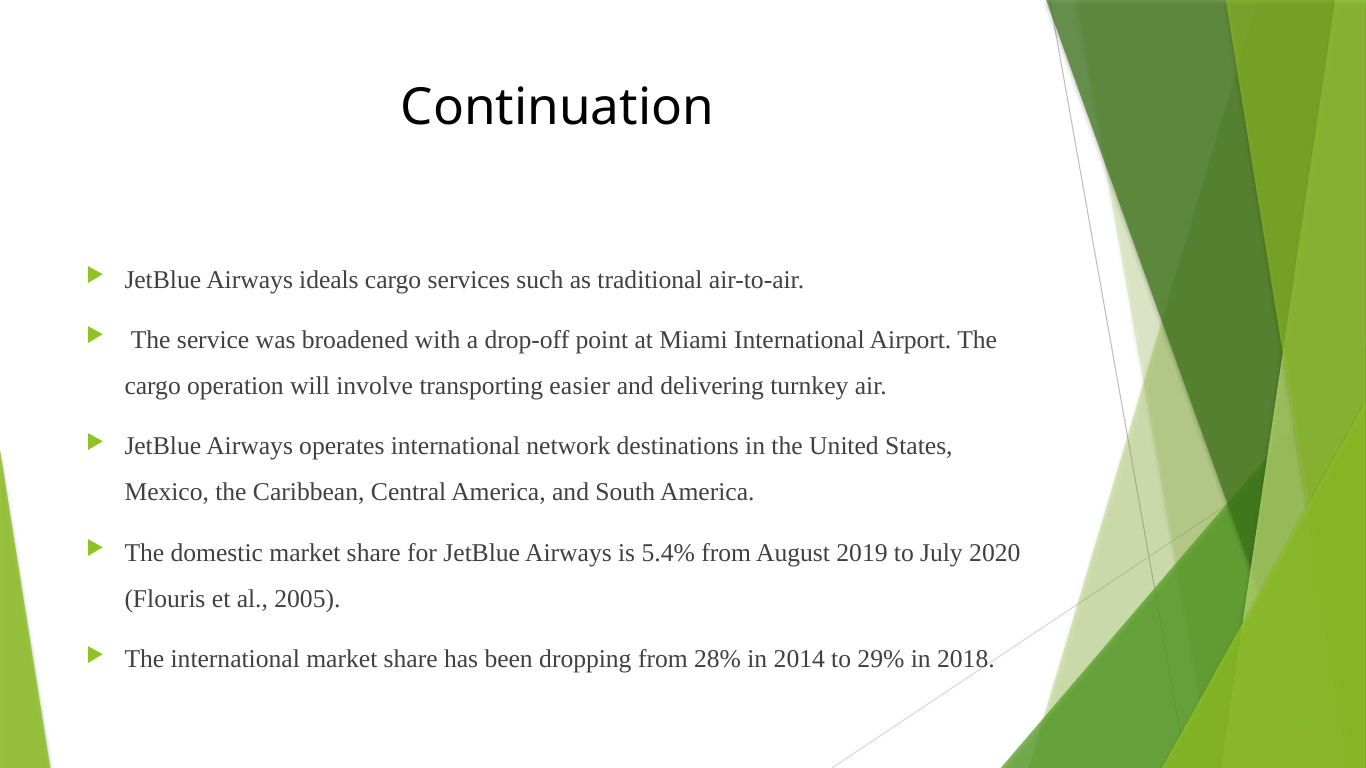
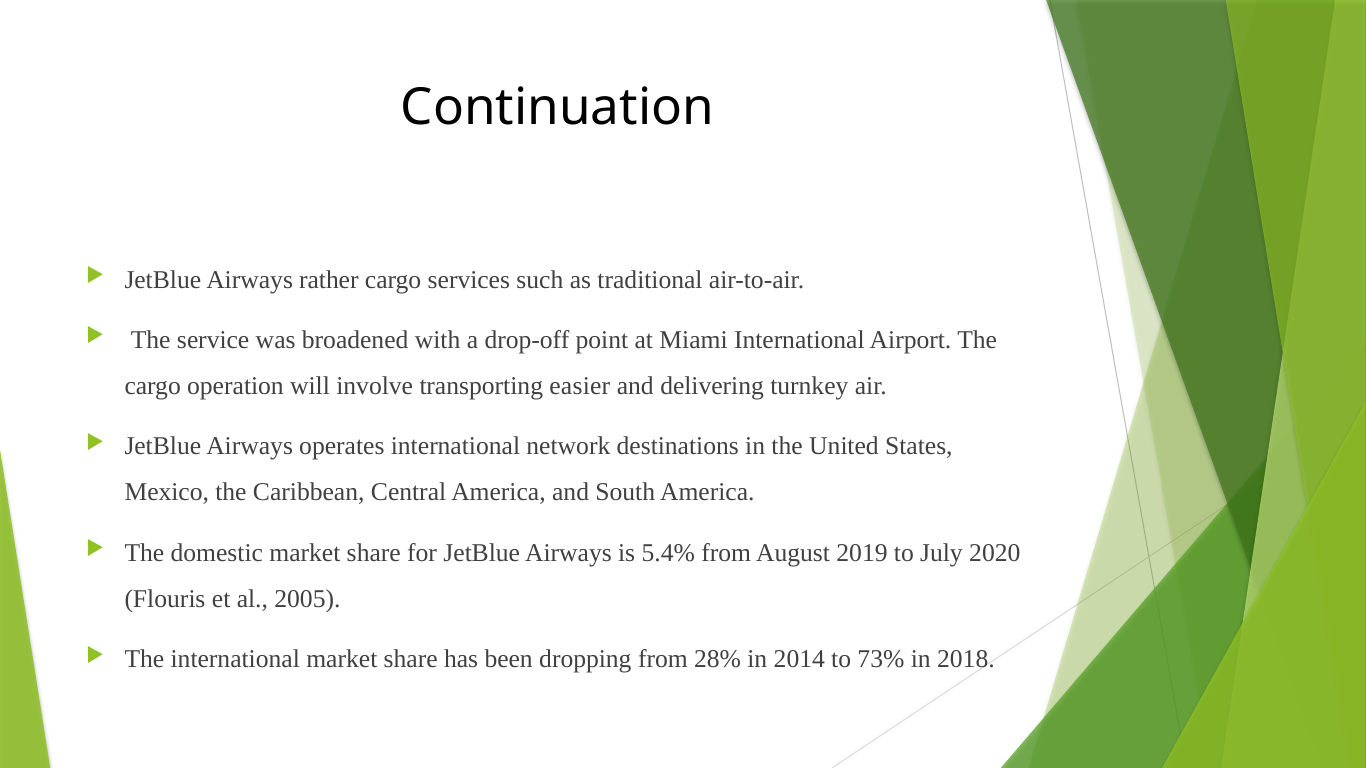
ideals: ideals -> rather (329, 280)
29%: 29% -> 73% (881, 659)
